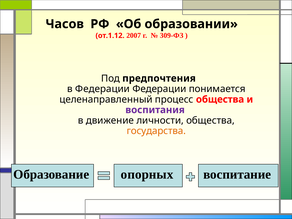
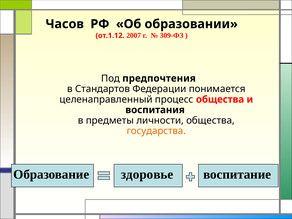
в Федерации: Федерации -> Стандартов (103, 89)
воспитания colour: purple -> black (155, 110)
движение: движение -> предметы (110, 120)
опорных: опорных -> здоровье (147, 174)
